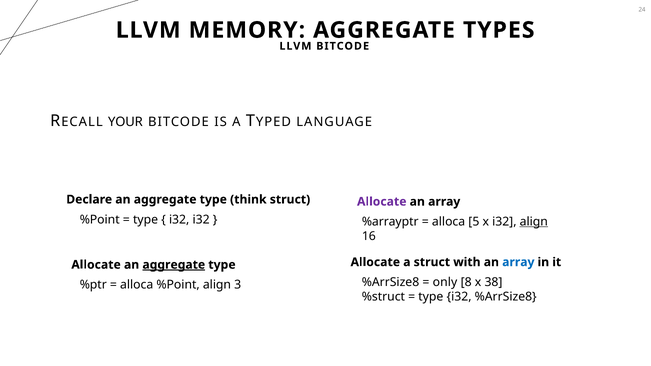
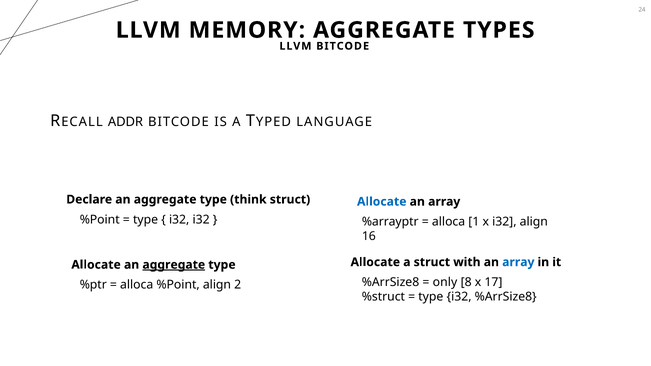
YOUR: YOUR -> ADDR (125, 122)
Allocate colour: purple -> blue (382, 202)
5: 5 -> 1 (474, 222)
align underline: present -> none (534, 222)
38: 38 -> 17 (494, 282)
3: 3 -> 2 (238, 285)
